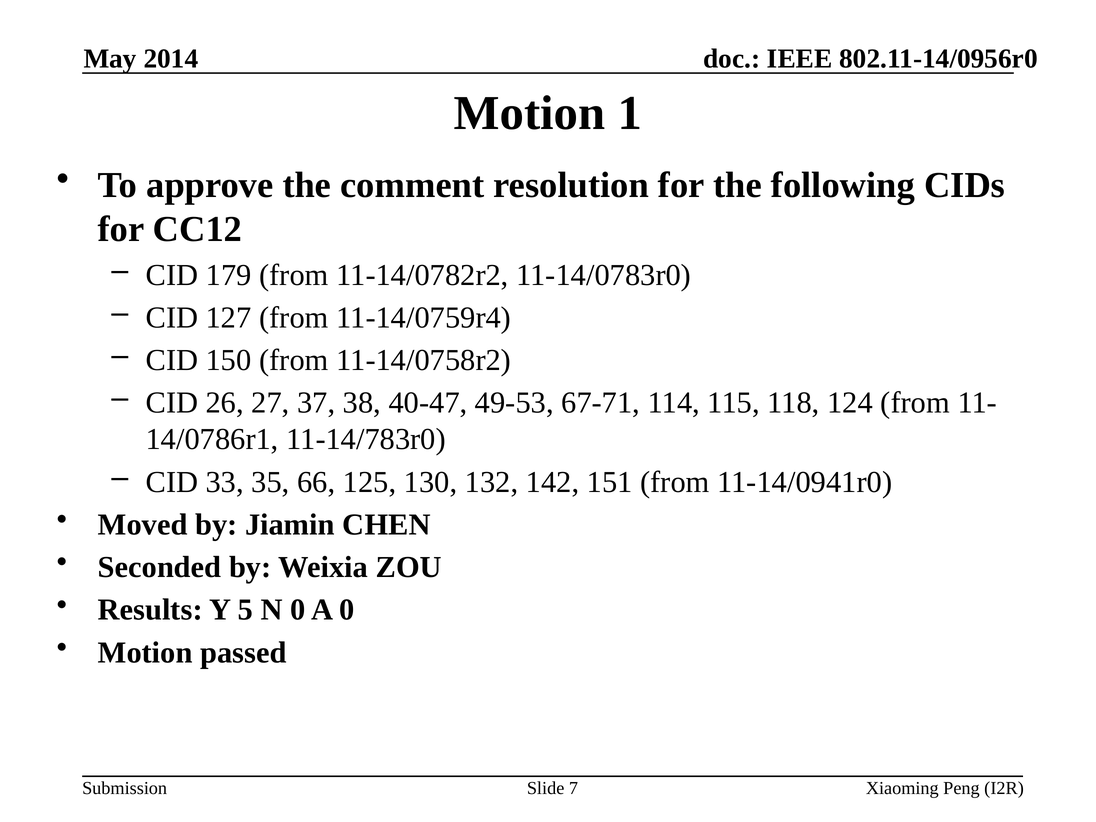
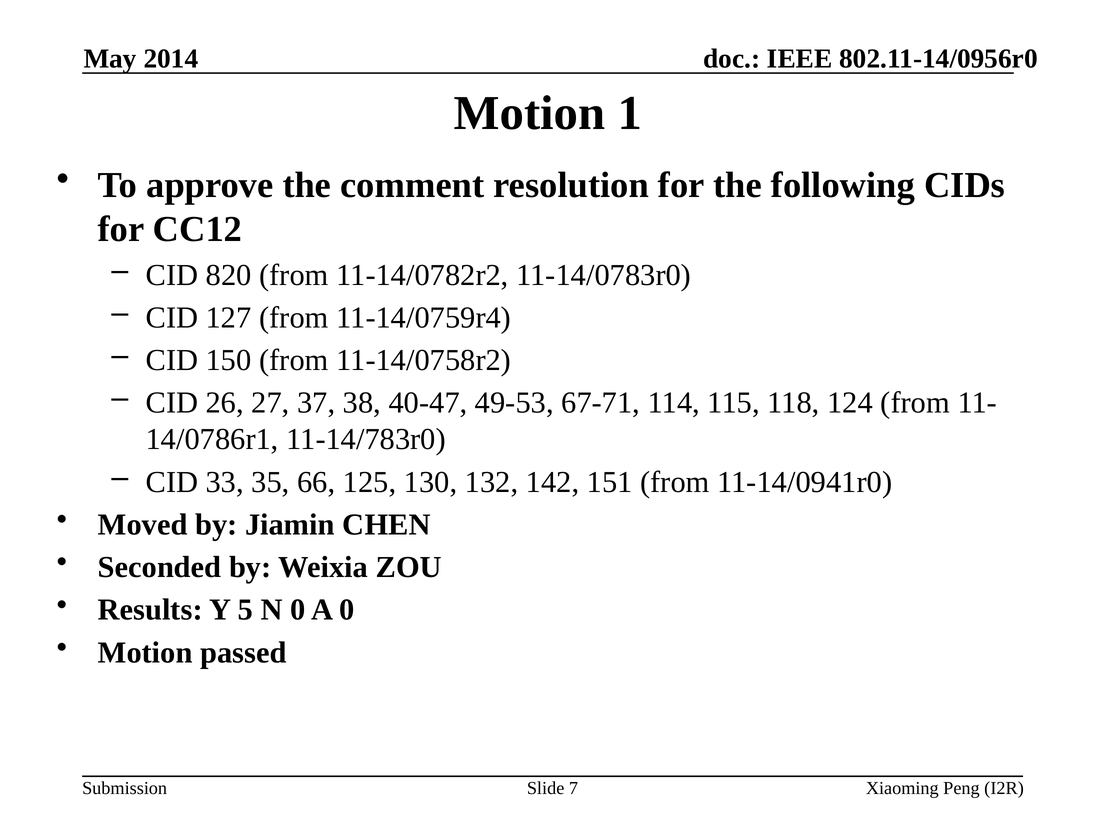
179: 179 -> 820 (229, 275)
